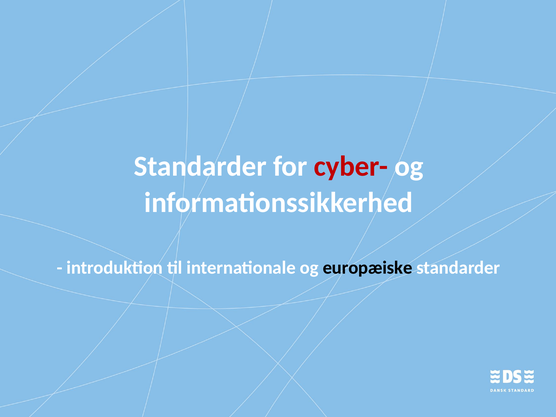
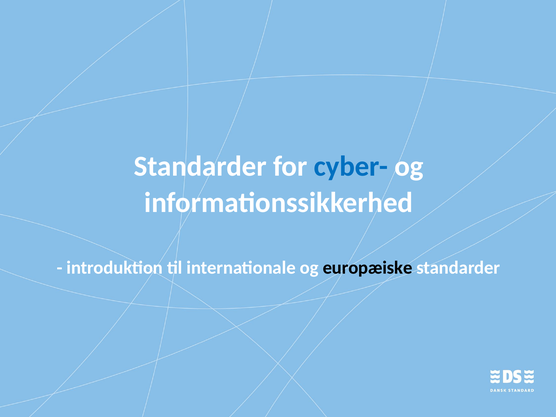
cyber- colour: red -> blue (351, 166)
